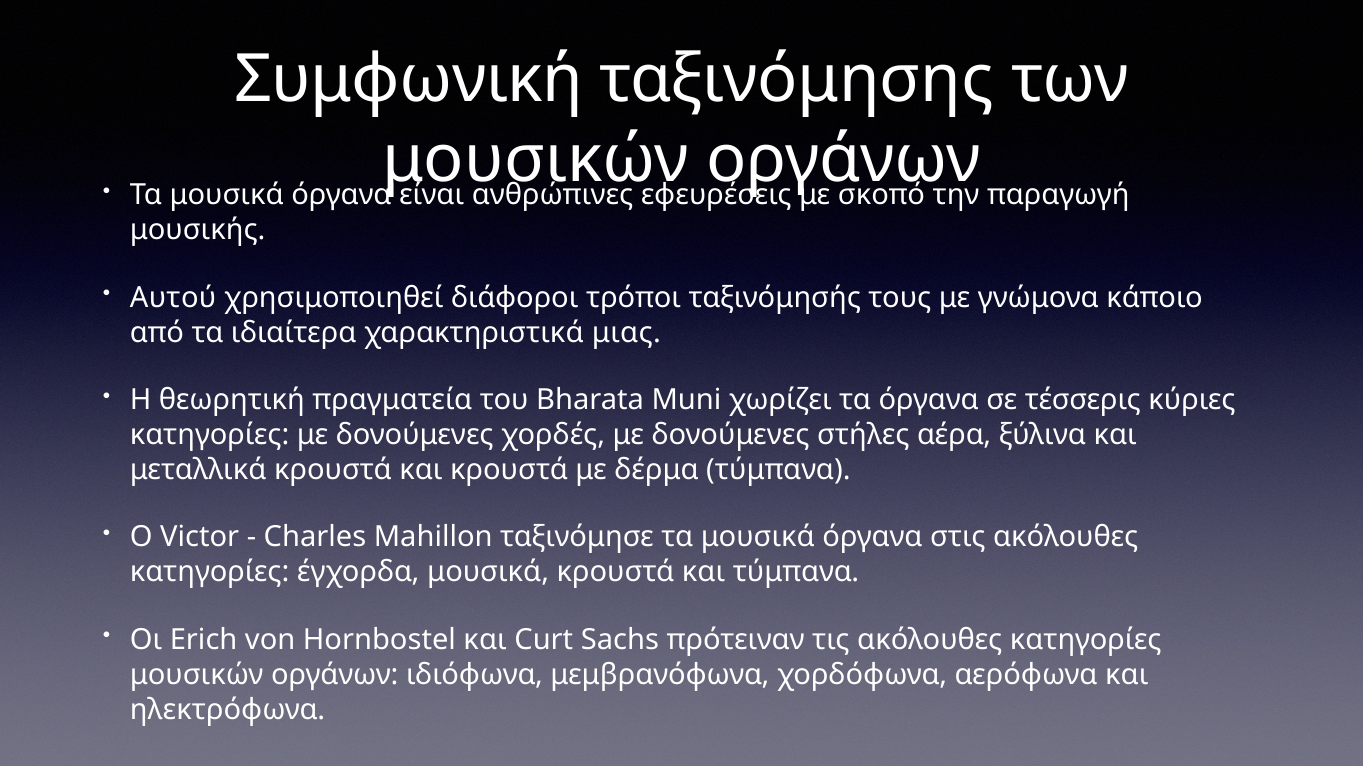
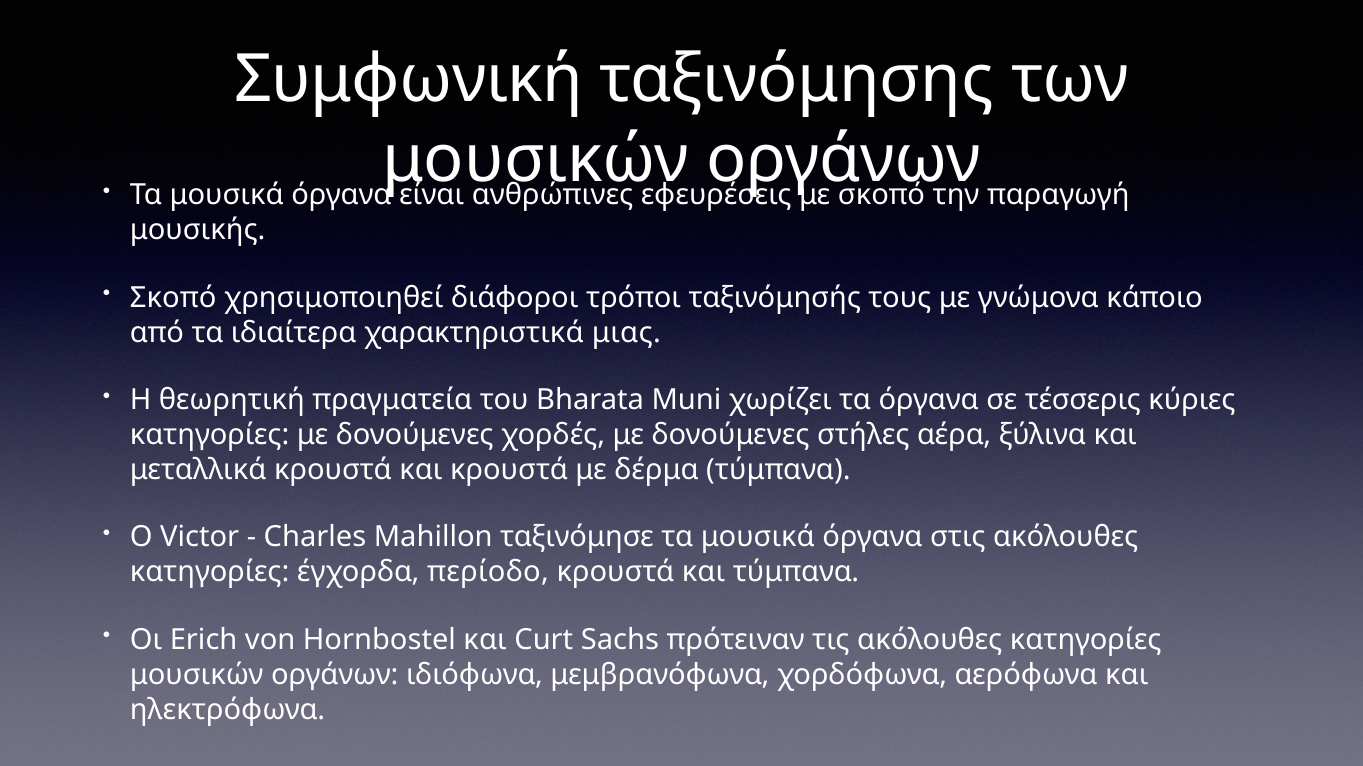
Αυτού: Αυτού -> Σκοπό (173, 298)
έγχορδα μουσικά: μουσικά -> περίοδο (488, 573)
